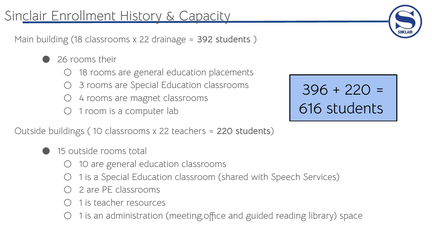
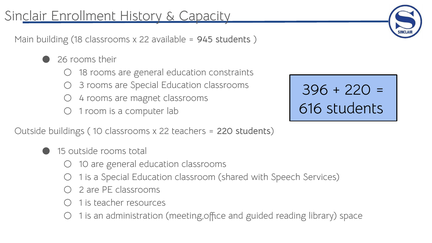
drainage: drainage -> available (169, 39)
392: 392 -> 945 (205, 39)
placements: placements -> constraints (231, 72)
